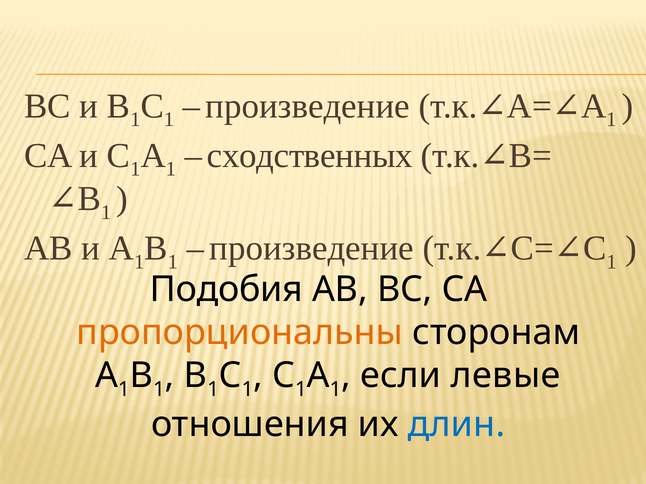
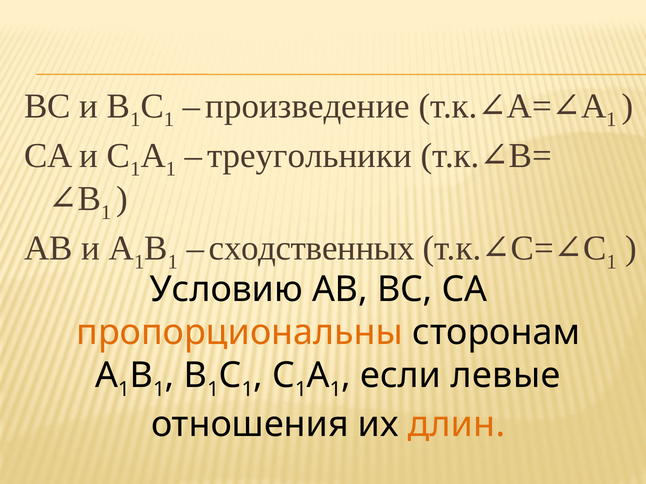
сходственных: сходственных -> треугольники (310, 156)
произведение: произведение -> сходственных (312, 248)
Подобия: Подобия -> Условию (226, 290)
длин colour: blue -> orange (457, 425)
